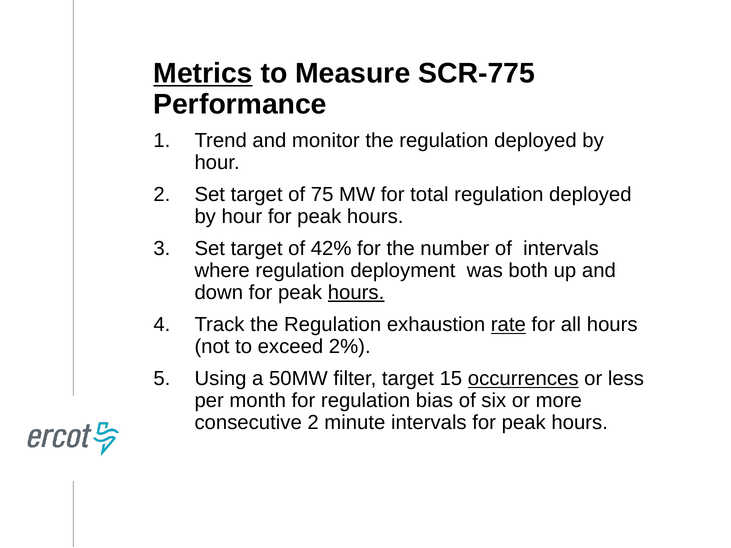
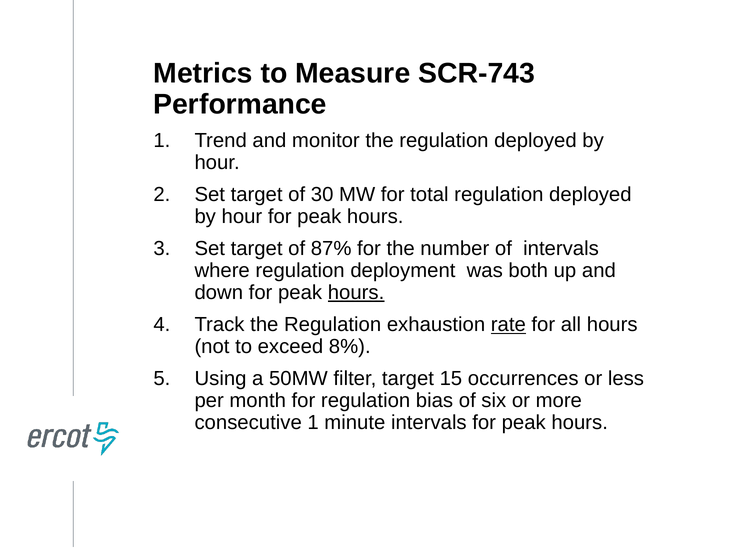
Metrics underline: present -> none (203, 74)
SCR-775: SCR-775 -> SCR-743 (477, 74)
75: 75 -> 30 (322, 195)
42%: 42% -> 87% (331, 249)
2%: 2% -> 8% (350, 347)
occurrences underline: present -> none (523, 379)
consecutive 2: 2 -> 1 (313, 423)
